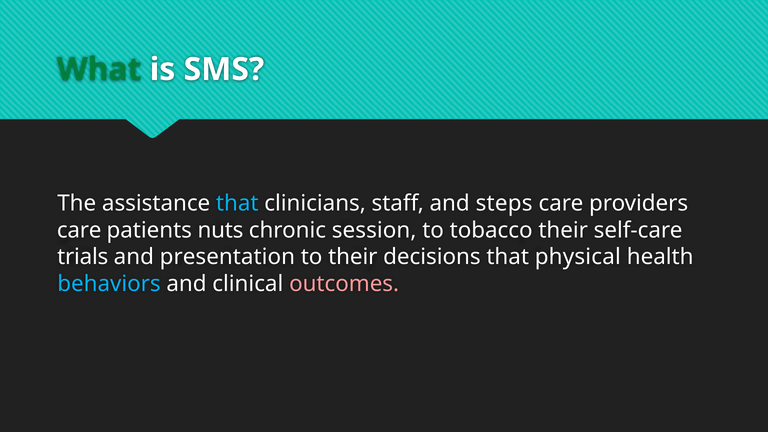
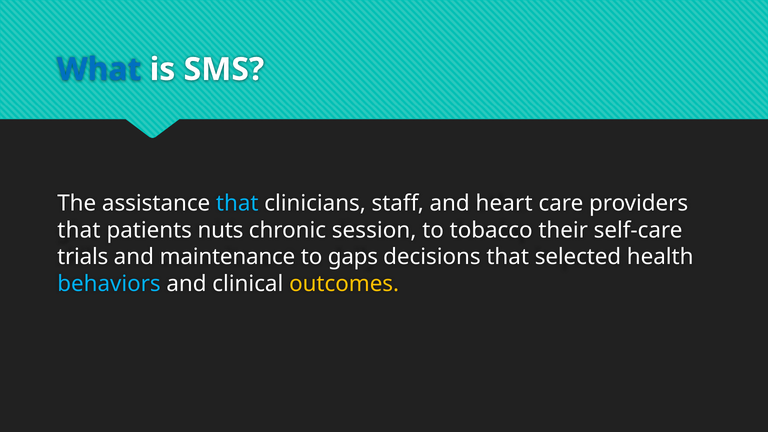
What colour: green -> blue (99, 69)
steps: steps -> heart (504, 203)
care: care -> that (79, 230)
presentation: presentation -> maintenance (227, 257)
to their: their -> gaps (353, 257)
physical: physical -> selected (578, 257)
outcomes colour: pink -> yellow (344, 284)
